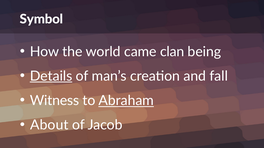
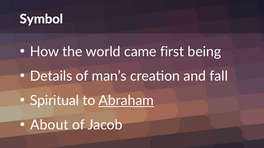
clan: clan -> first (172, 52)
Details underline: present -> none (51, 76)
Witness: Witness -> Spiritual (54, 101)
